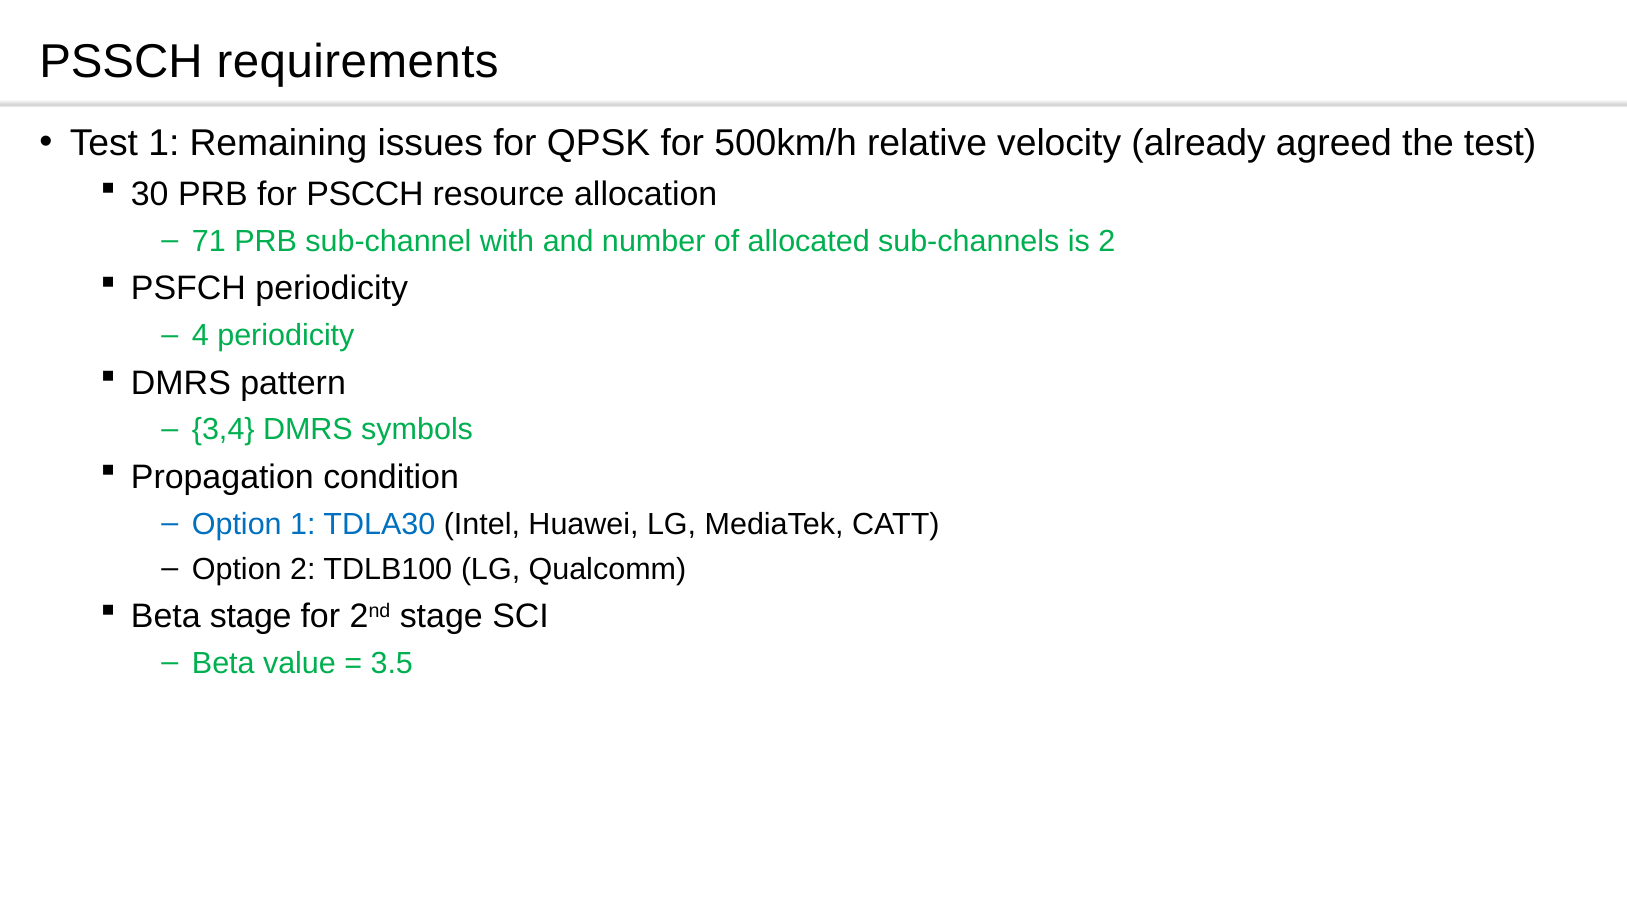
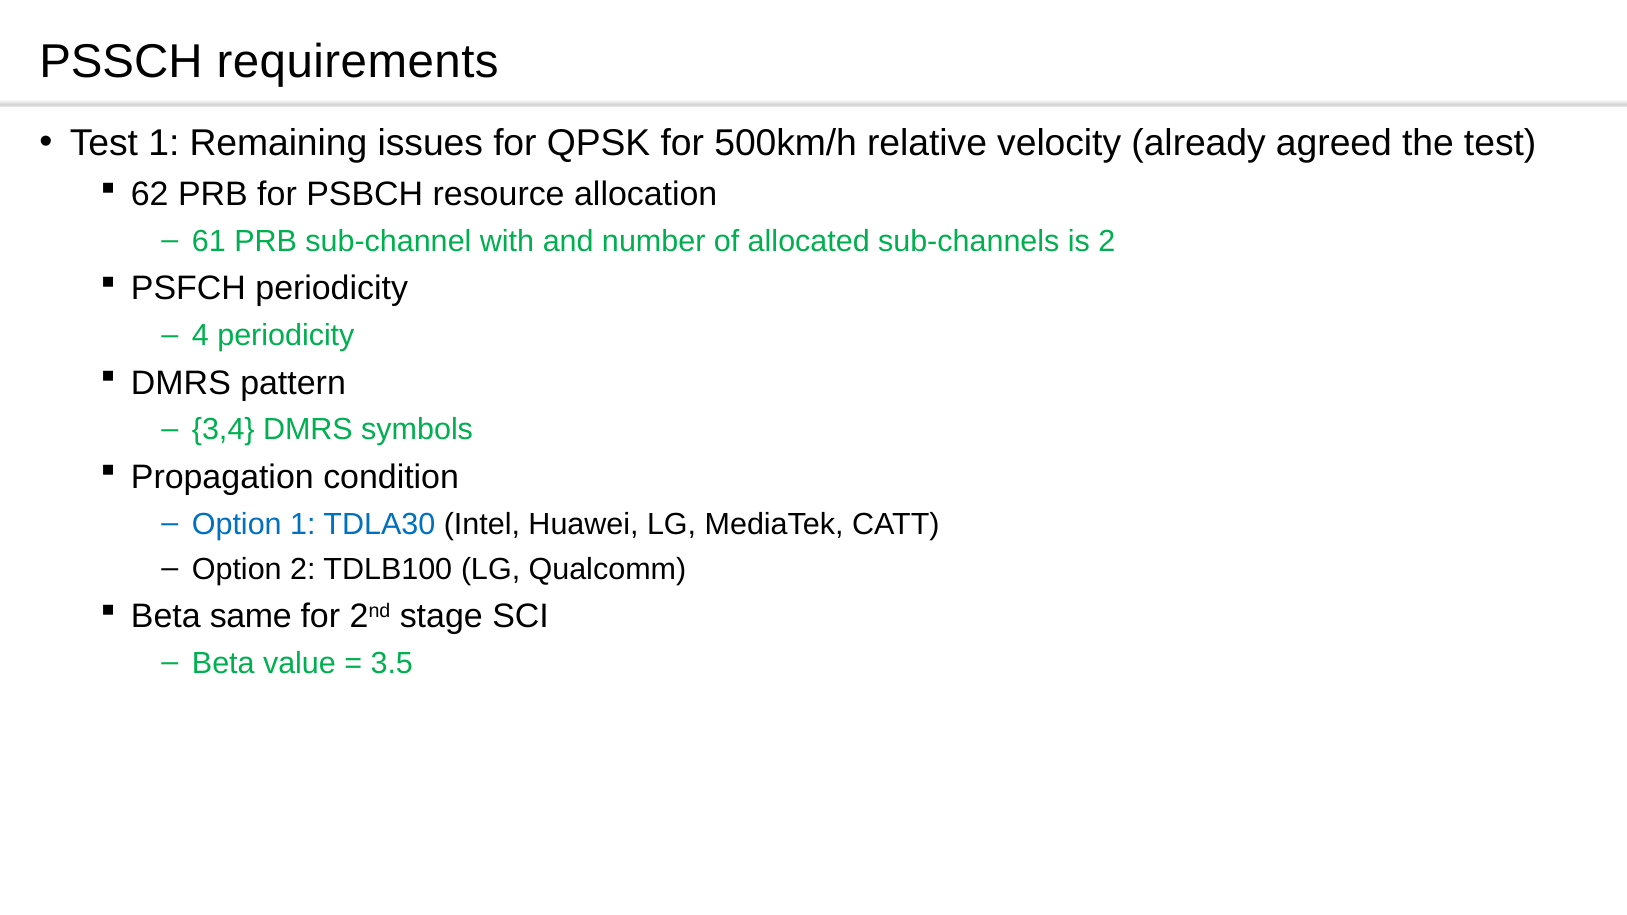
30: 30 -> 62 (150, 195)
PSCCH: PSCCH -> PSBCH (365, 195)
71: 71 -> 61 (209, 241)
Beta stage: stage -> same (251, 617)
